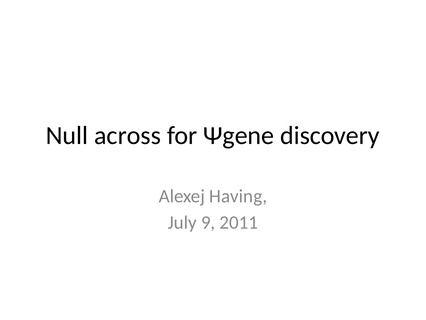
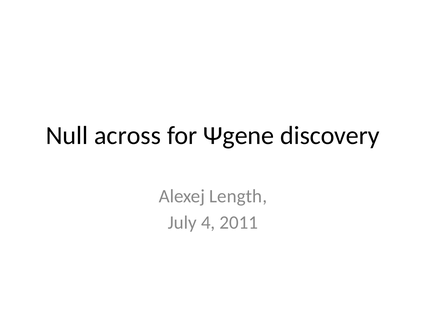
Having: Having -> Length (238, 196)
9: 9 -> 4 (208, 222)
